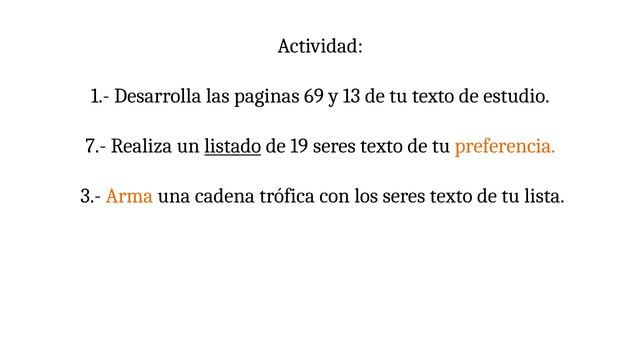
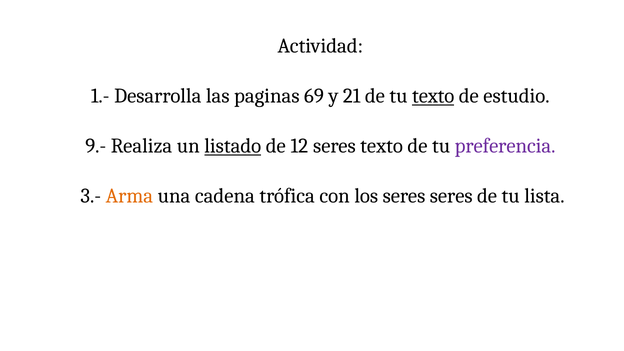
13: 13 -> 21 (352, 96)
texto underline: none -> present (433, 96)
7.-: 7.- -> 9.- (96, 146)
19: 19 -> 12 (299, 146)
preferencia colour: orange -> purple (505, 146)
los seres texto: texto -> seres (451, 196)
